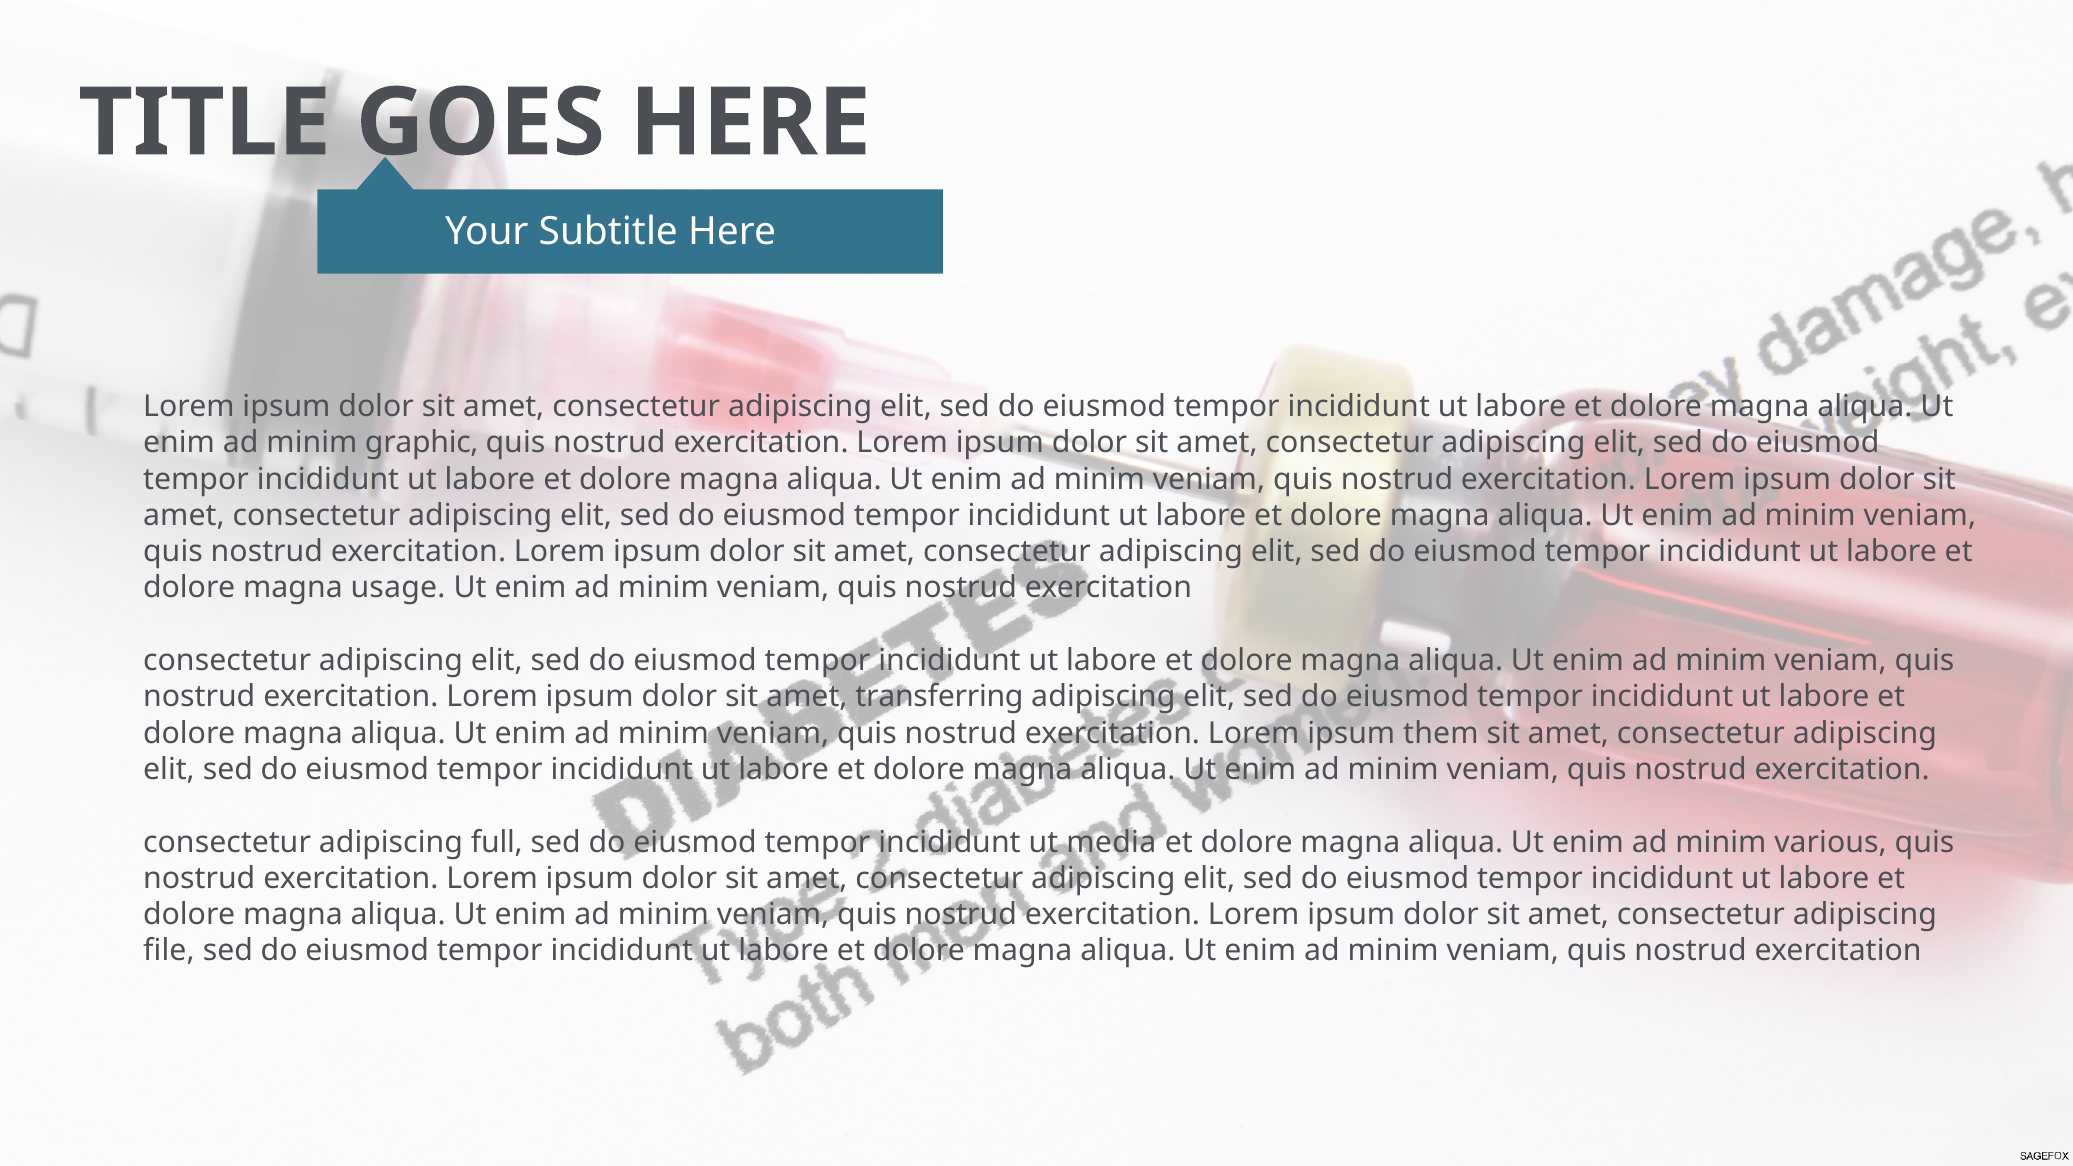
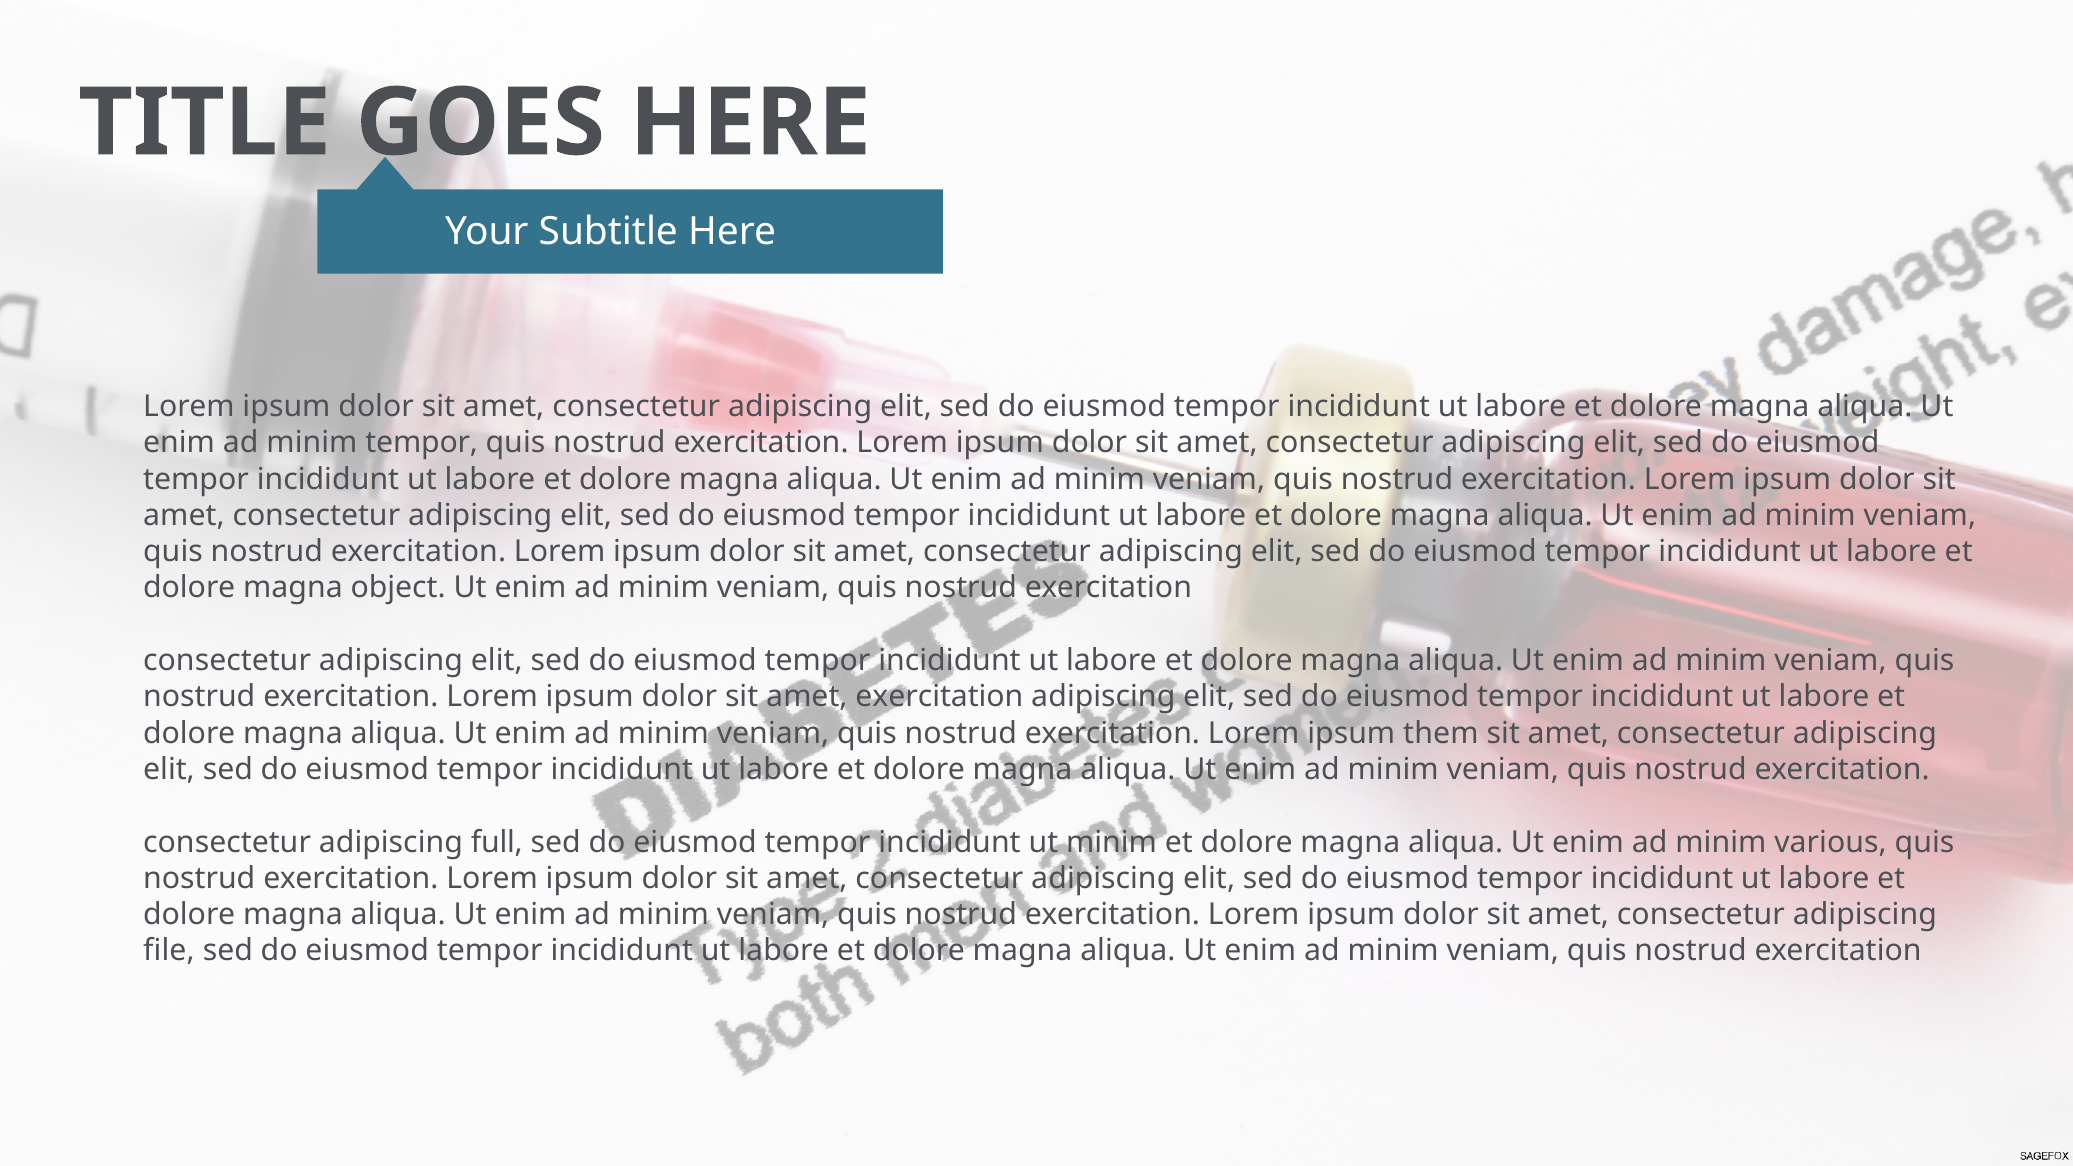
minim graphic: graphic -> tempor (422, 443)
usage: usage -> object (398, 588)
amet transferring: transferring -> exercitation (939, 697)
ut media: media -> minim (1111, 842)
